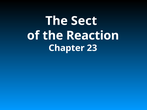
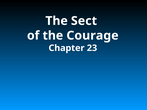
Reaction: Reaction -> Courage (92, 36)
